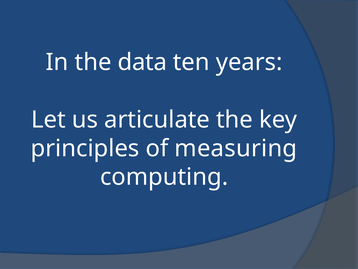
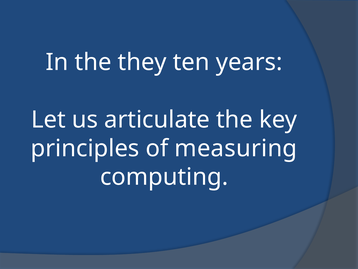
data: data -> they (142, 62)
